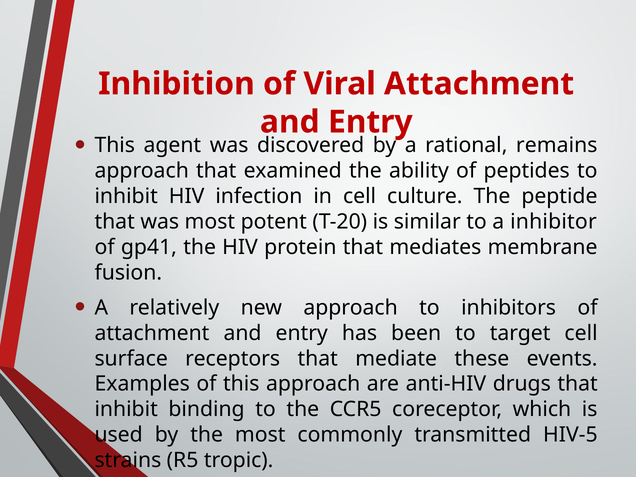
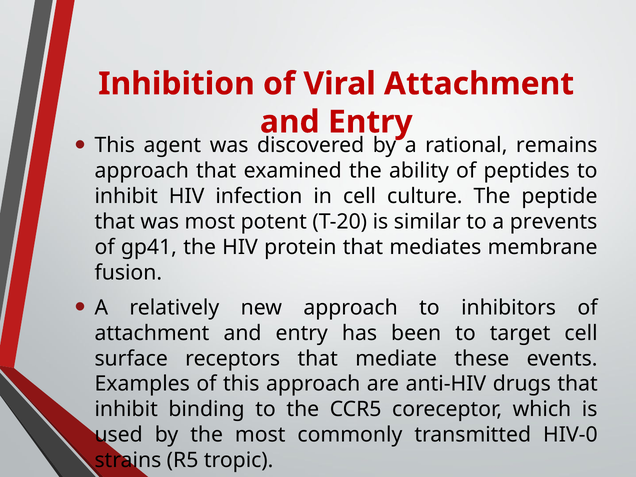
inhibitor: inhibitor -> prevents (554, 222)
HIV-5: HIV-5 -> HIV-0 (570, 435)
